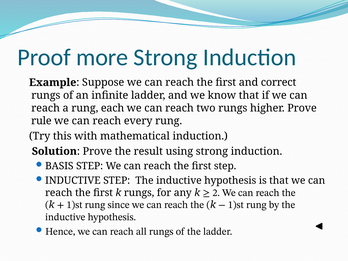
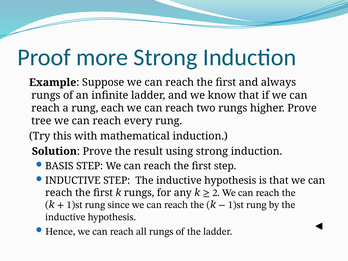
correct: correct -> always (279, 82)
rule: rule -> tree (41, 121)
